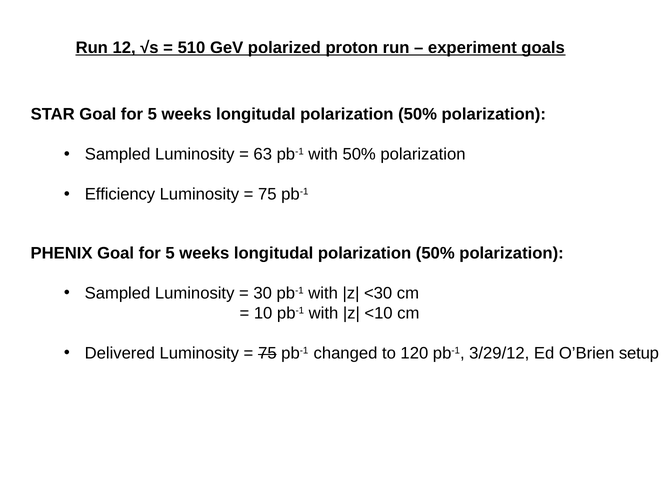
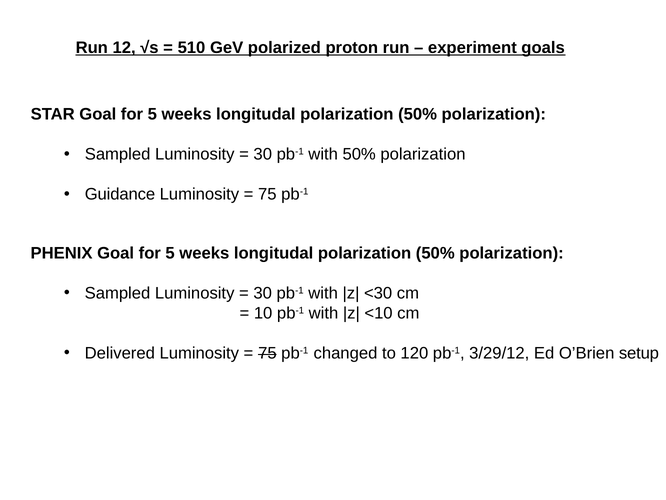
63: 63 -> 30 (263, 154)
Efficiency: Efficiency -> Guidance (120, 194)
